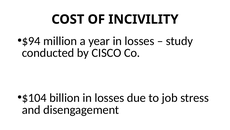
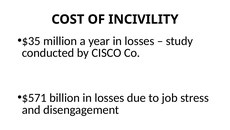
$94: $94 -> $35 (31, 41)
$104: $104 -> $571 (34, 97)
